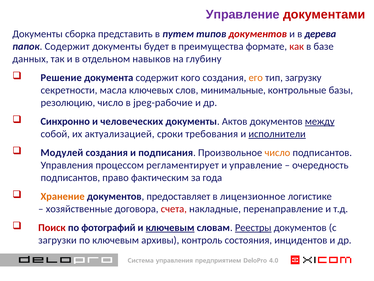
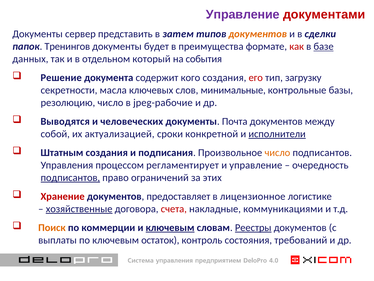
сборка: сборка -> сервер (80, 34)
путем: путем -> затем (178, 34)
документов colour: red -> orange (258, 34)
дерева: дерева -> сделки (320, 34)
папок Содержит: Содержит -> Тренингов (67, 46)
базе underline: none -> present (324, 46)
навыков: навыков -> который (152, 59)
глубину: глубину -> события (204, 59)
его colour: orange -> red (256, 78)
Синхронно: Синхронно -> Выводятся (65, 121)
Актов: Актов -> Почта (235, 121)
между underline: present -> none (320, 121)
требования: требования -> конкретной (212, 134)
Модулей: Модулей -> Штатным (62, 152)
подписантов underline: none -> present (70, 177)
фактическим: фактическим -> ограничений (160, 177)
года: года -> этих (212, 177)
Хранение colour: orange -> red (63, 196)
хозяйственные underline: none -> present (79, 208)
перенаправление: перенаправление -> коммуникациями (283, 208)
Поиск colour: red -> orange (52, 227)
фотографий: фотографий -> коммерции (108, 227)
загрузки: загрузки -> выплаты (58, 240)
архивы: архивы -> остаток (160, 240)
инцидентов: инцидентов -> требований (301, 240)
